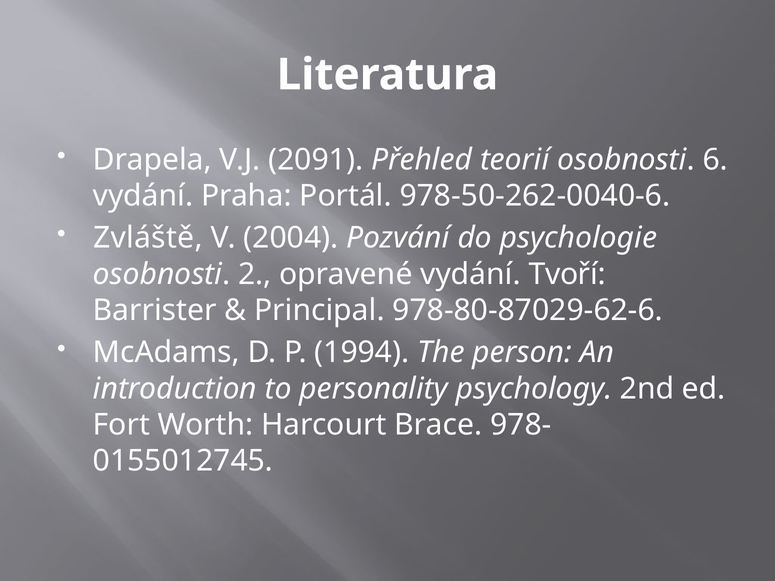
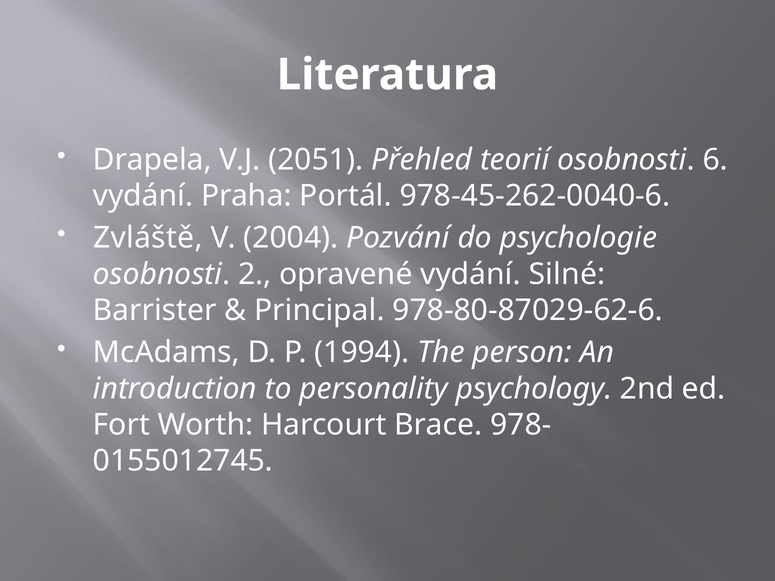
2091: 2091 -> 2051 (316, 160)
978-50-262-0040-6: 978-50-262-0040-6 -> 978-45-262-0040-6 (535, 196)
Tvoří: Tvoří -> Silné (567, 274)
